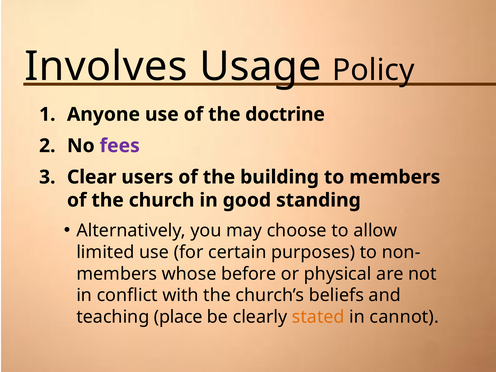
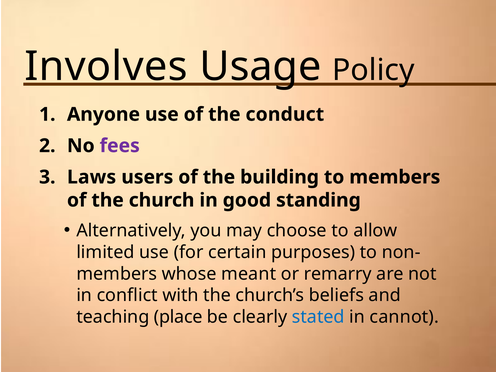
doctrine: doctrine -> conduct (285, 114)
Clear: Clear -> Laws (92, 177)
before: before -> meant (249, 274)
physical: physical -> remarry (338, 274)
stated colour: orange -> blue (318, 317)
